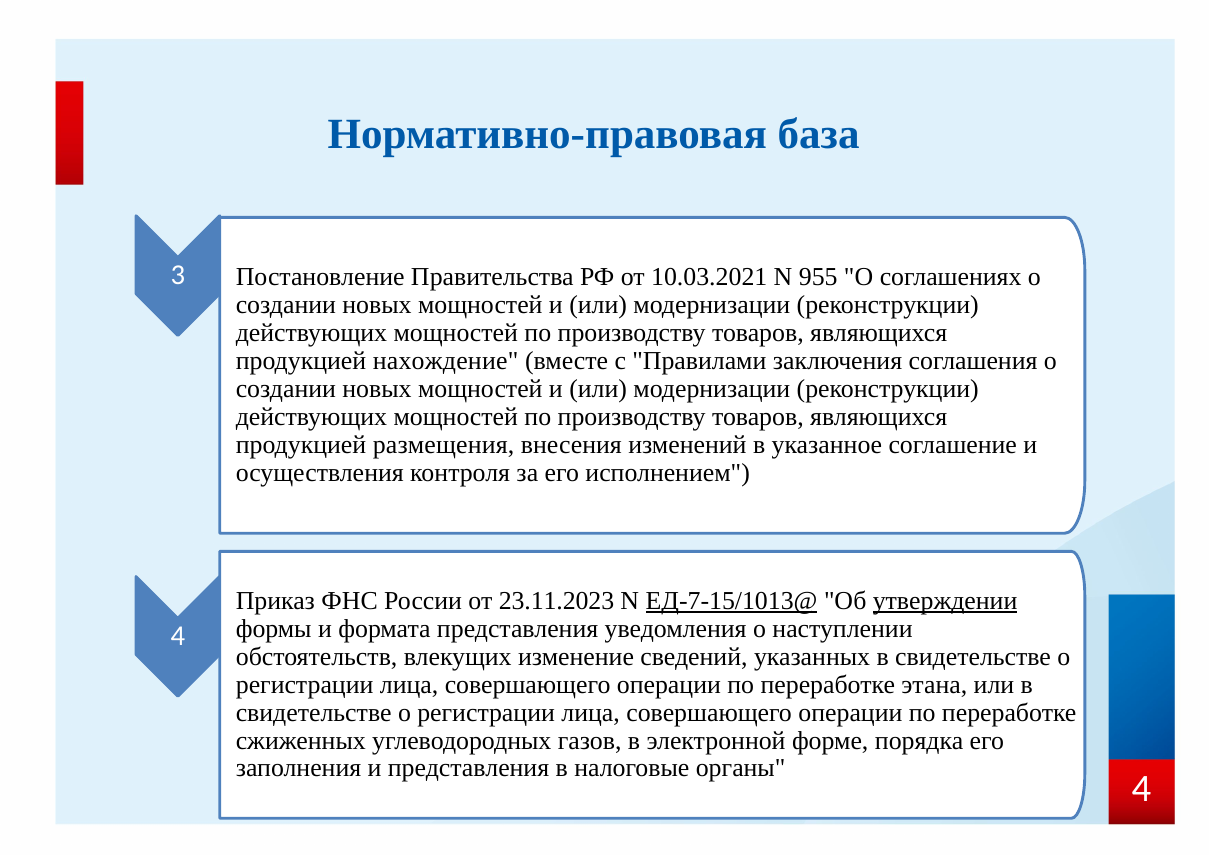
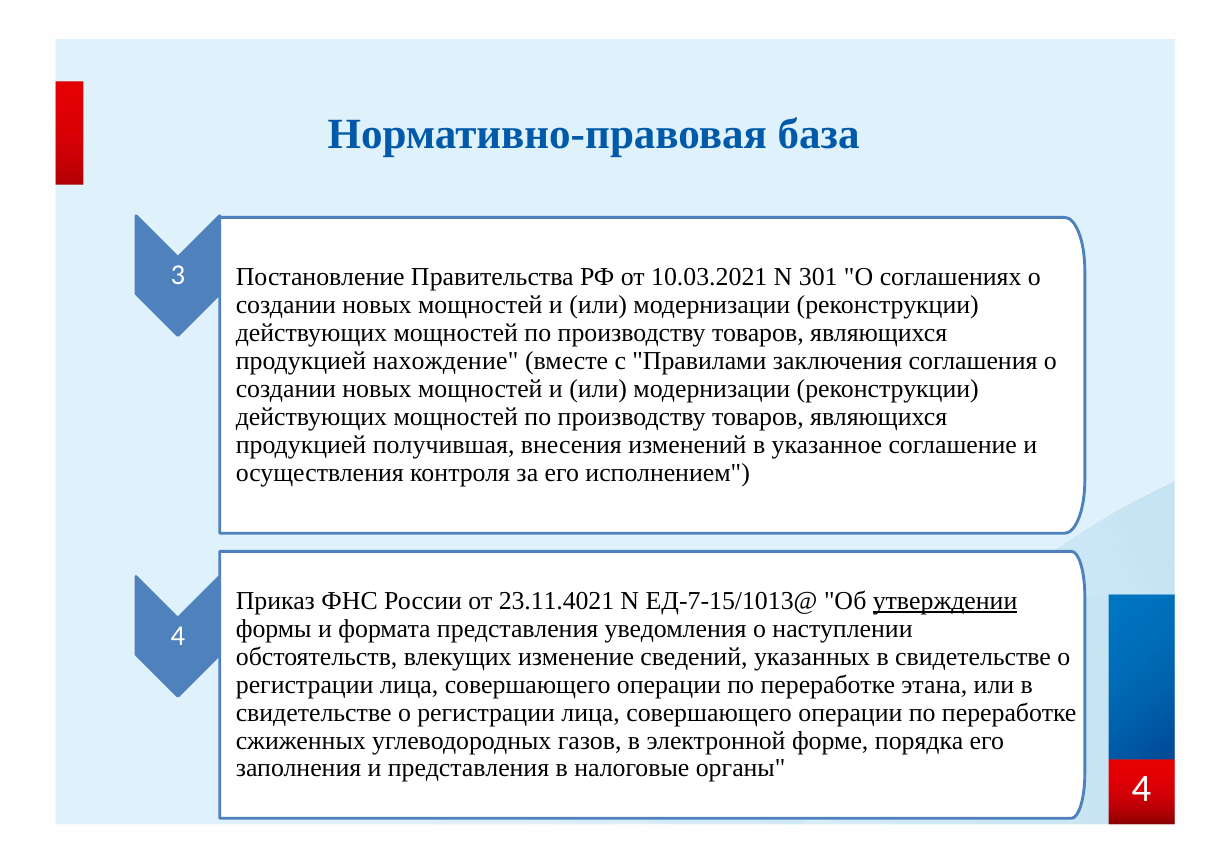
955: 955 -> 301 (818, 277)
размещения: размещения -> получившая (444, 445)
23.11.2023: 23.11.2023 -> 23.11.4021 (557, 601)
ЕД-7-15/1013@ underline: present -> none (732, 601)
